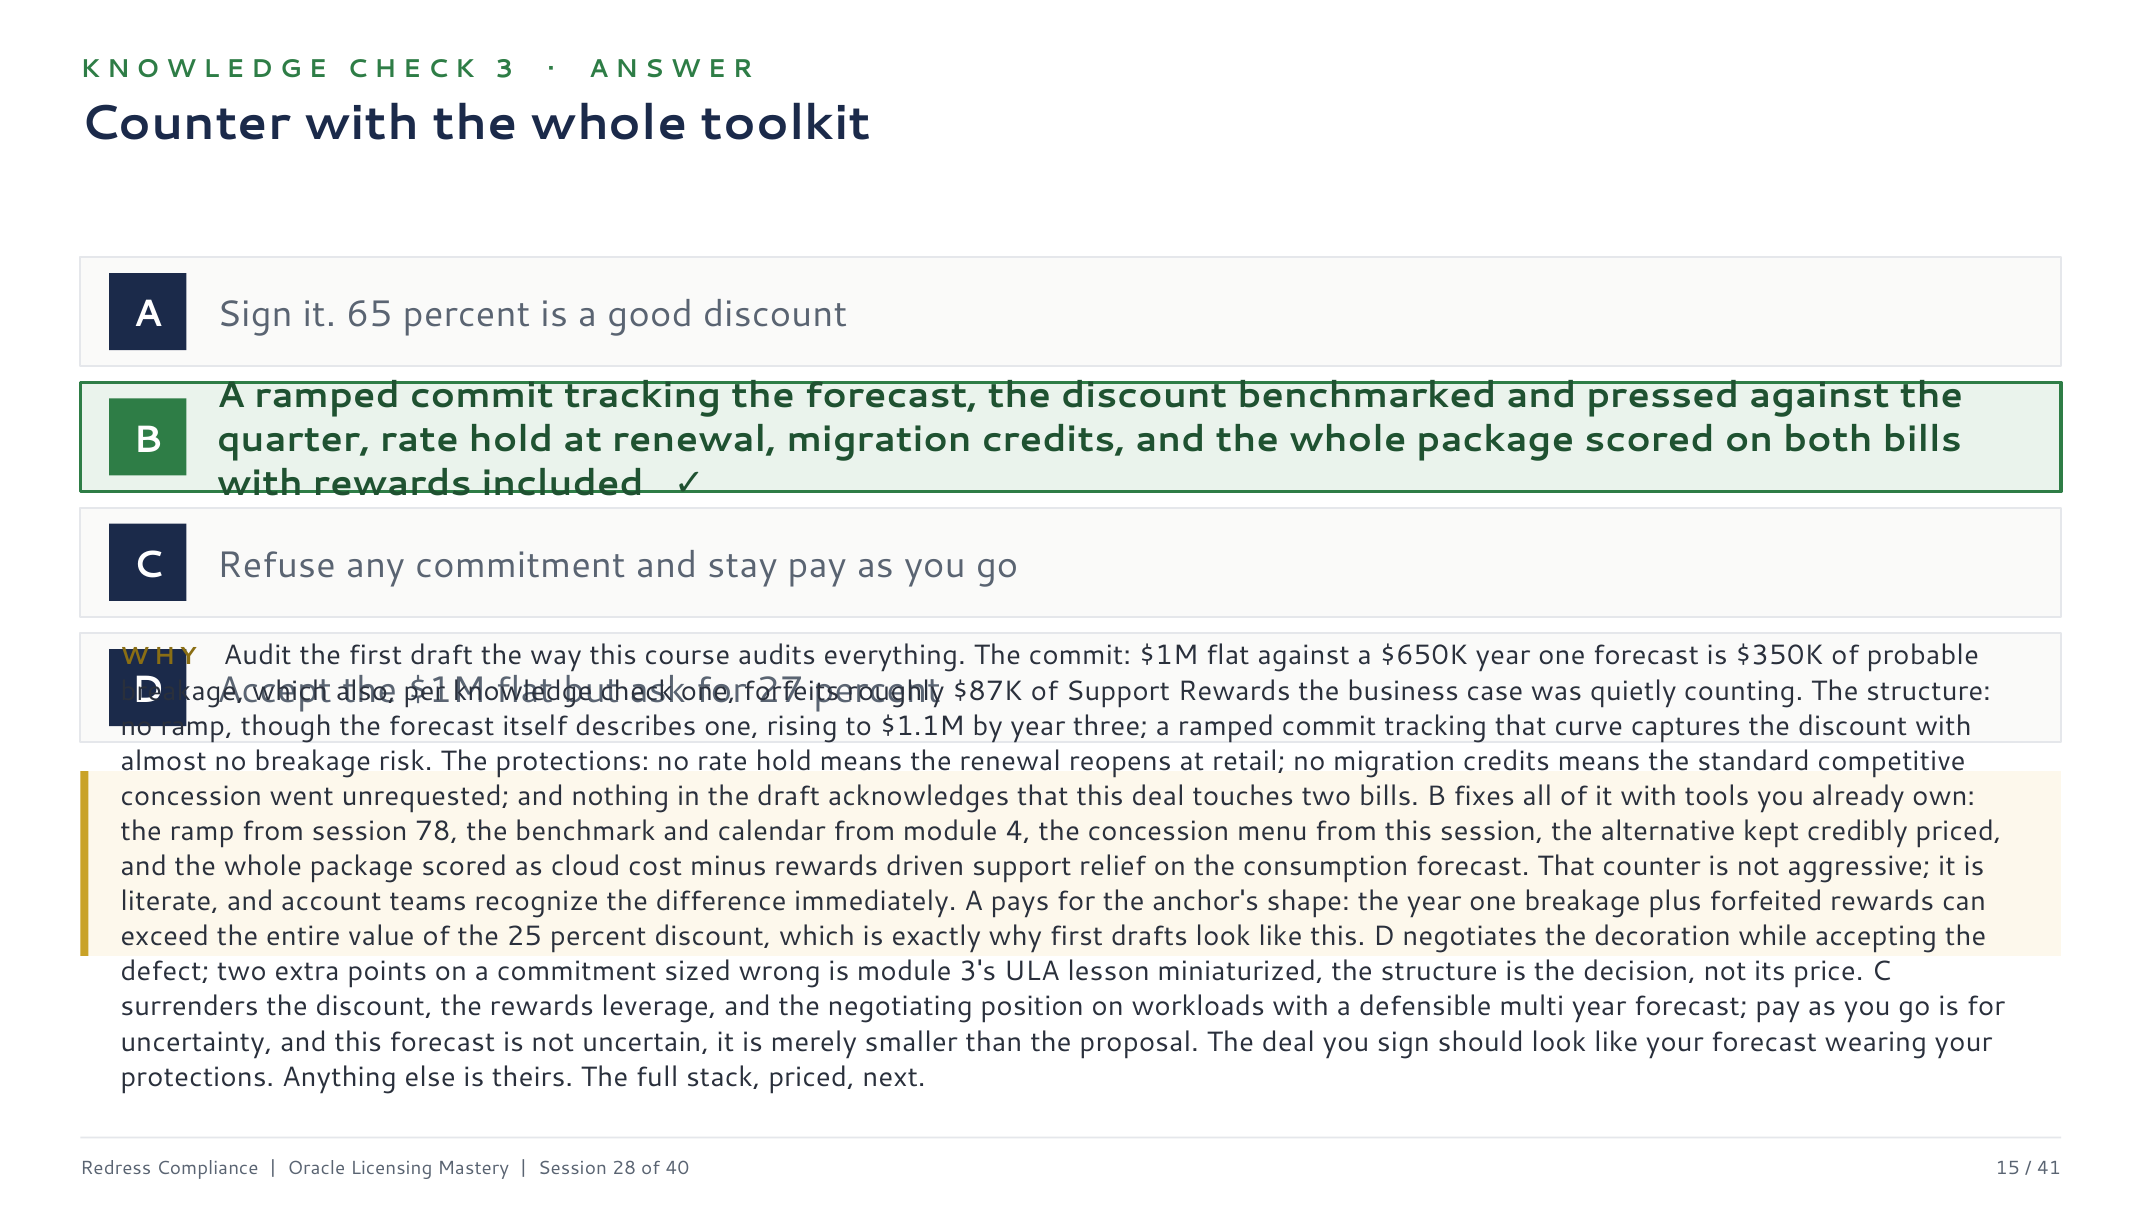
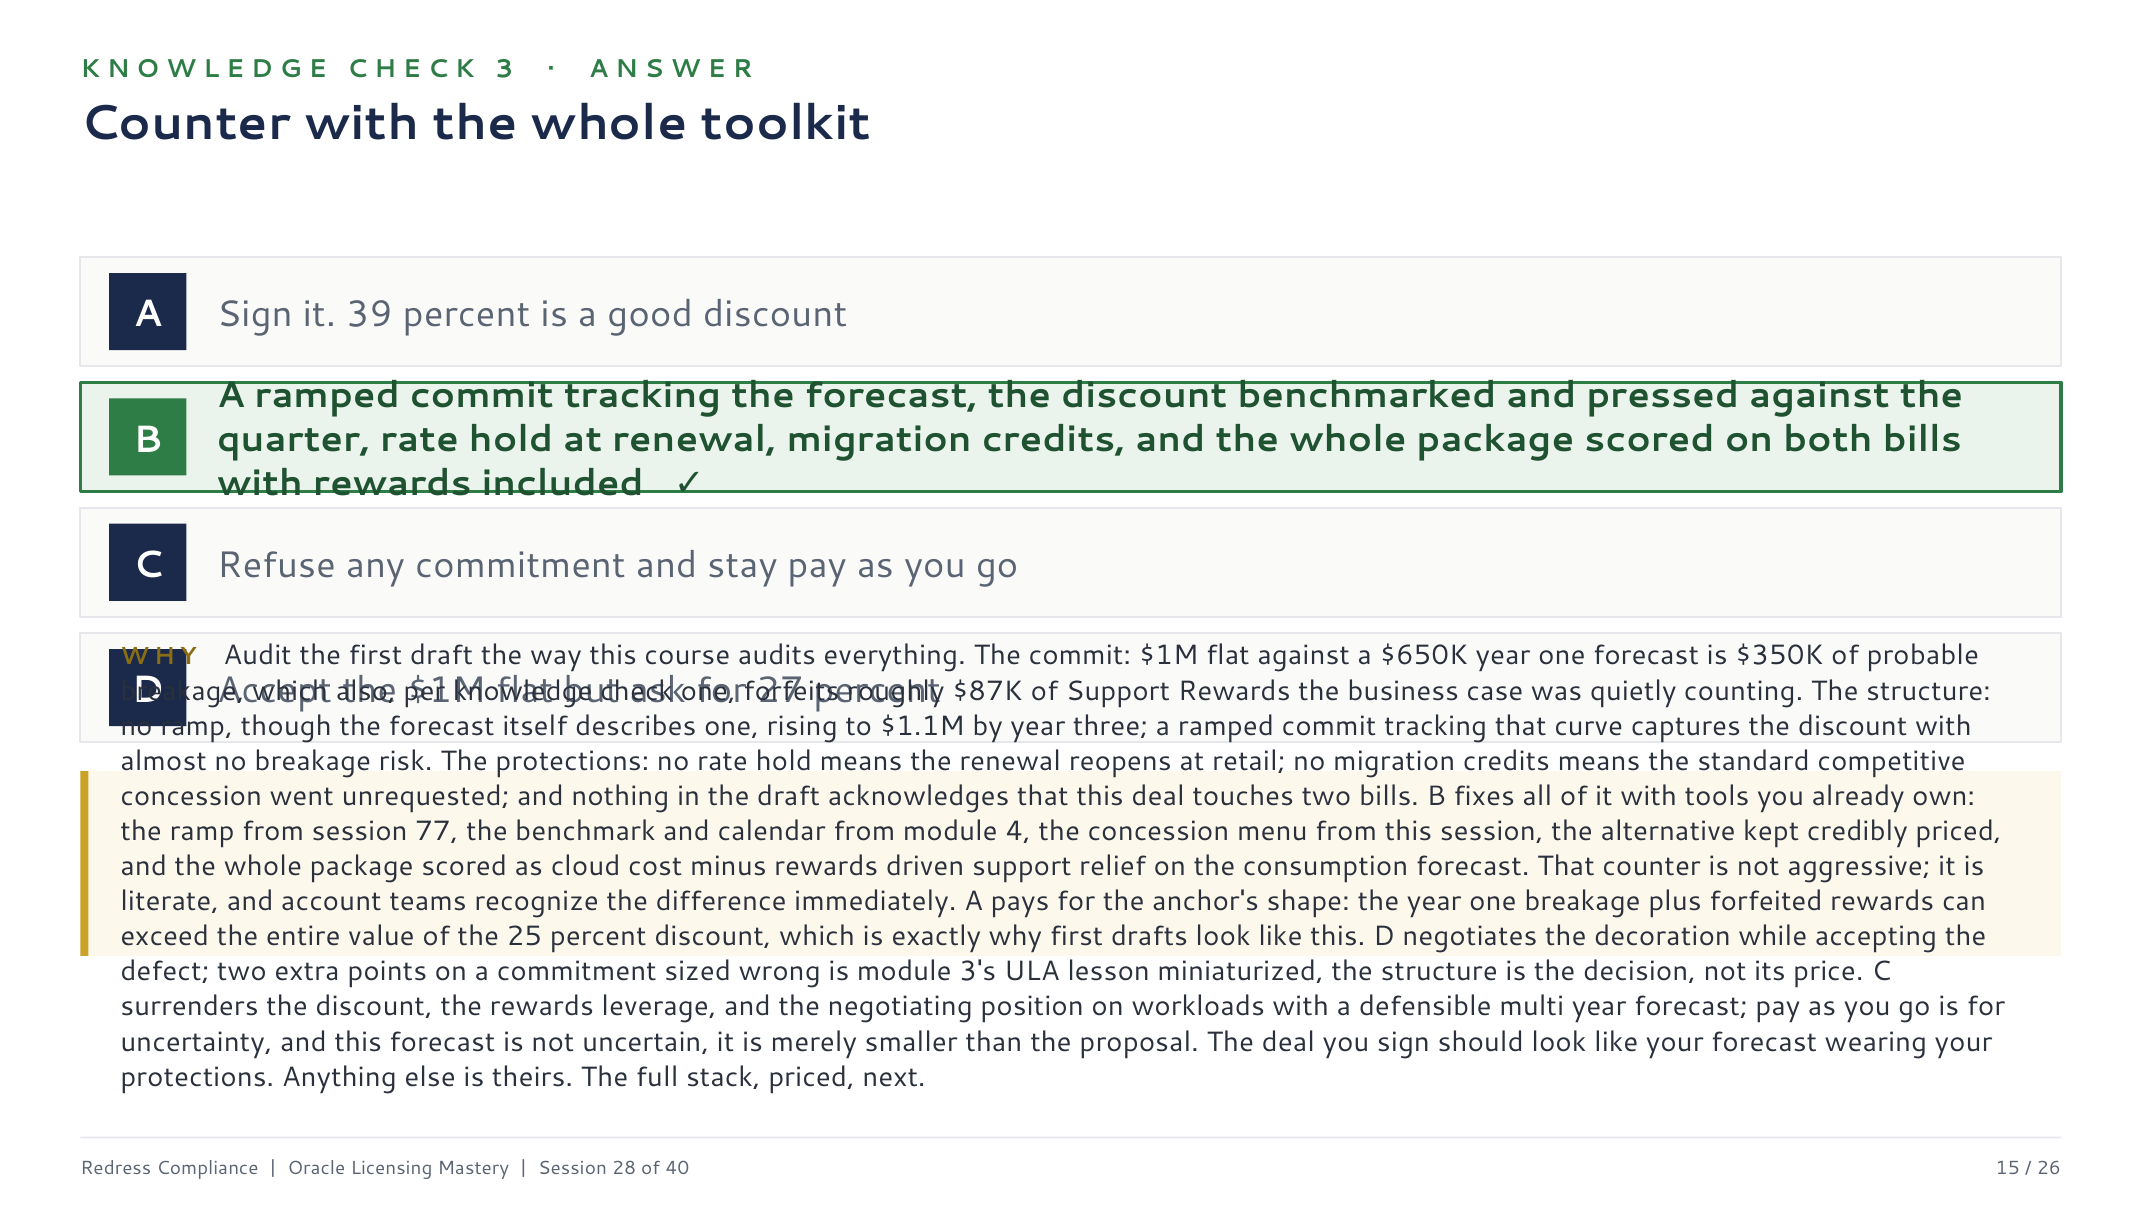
65: 65 -> 39 (370, 314)
78: 78 -> 77 (437, 831)
41: 41 -> 26 (2049, 1168)
